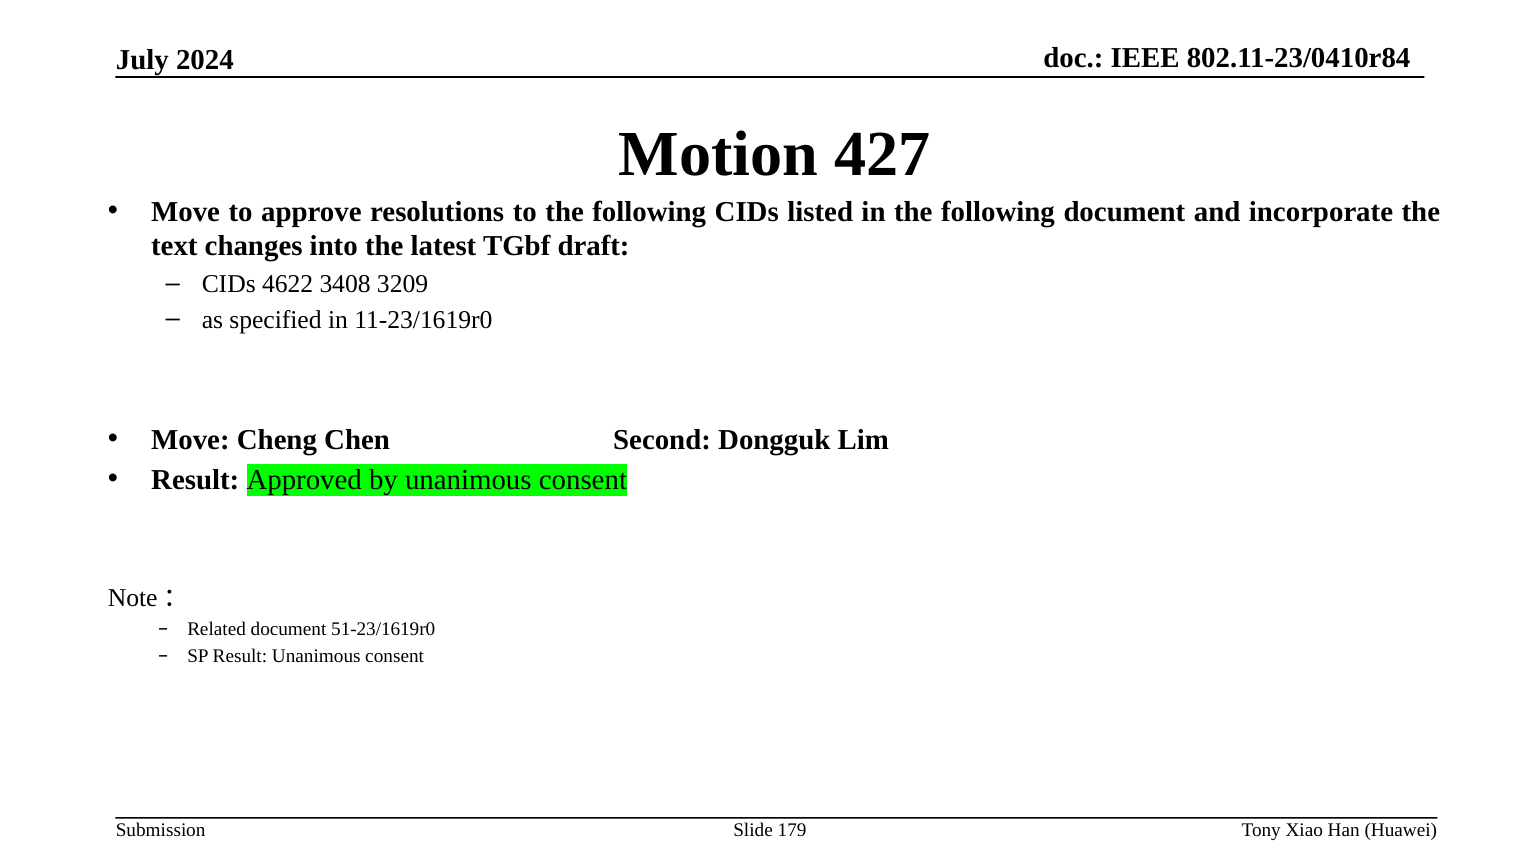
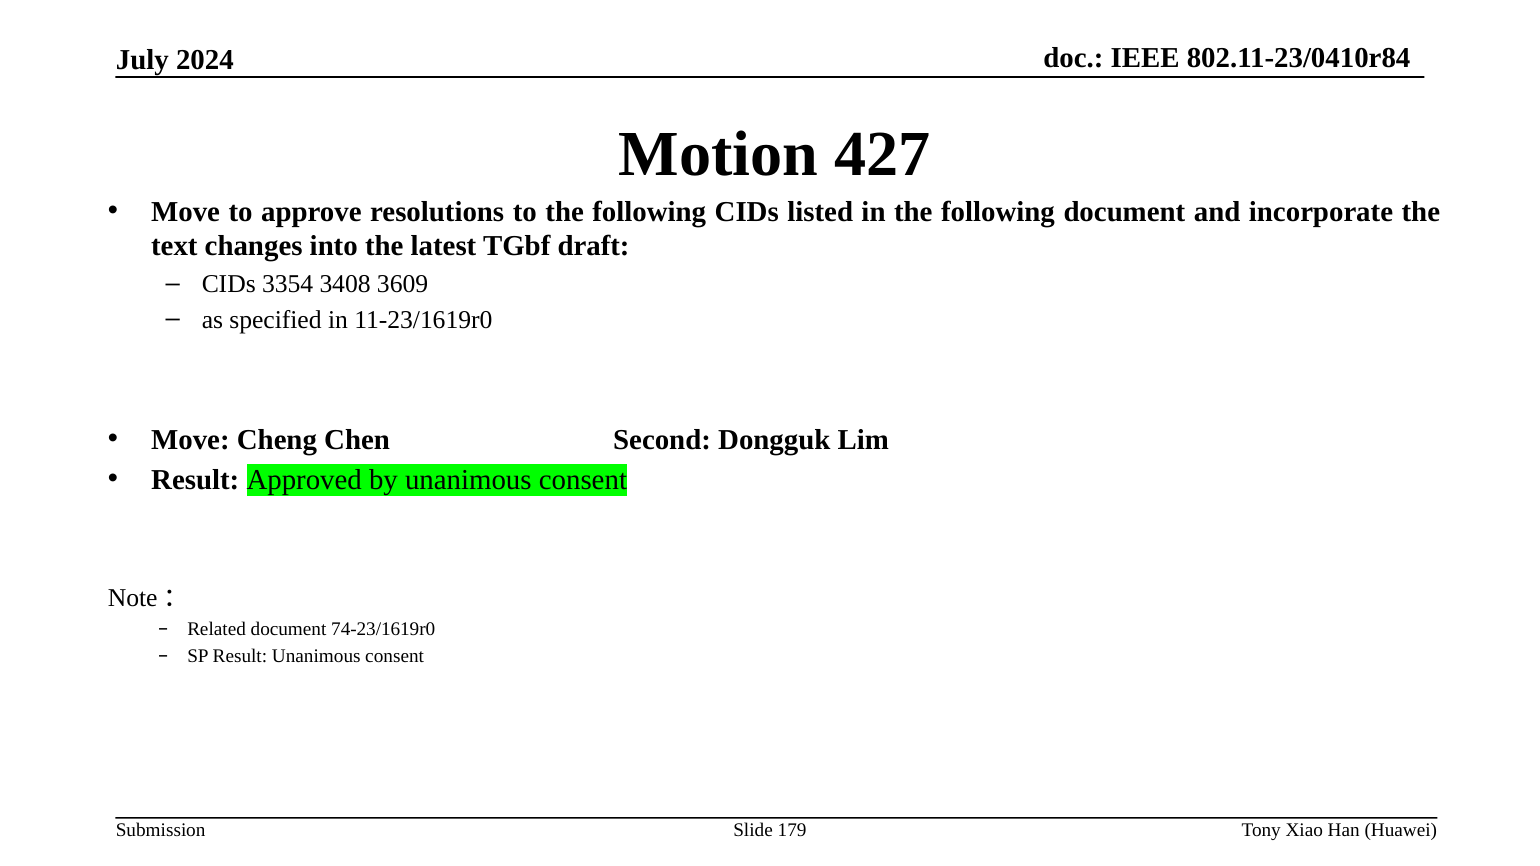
4622: 4622 -> 3354 (288, 284)
3209: 3209 -> 3609 (403, 284)
51-23/1619r0: 51-23/1619r0 -> 74-23/1619r0 (383, 629)
